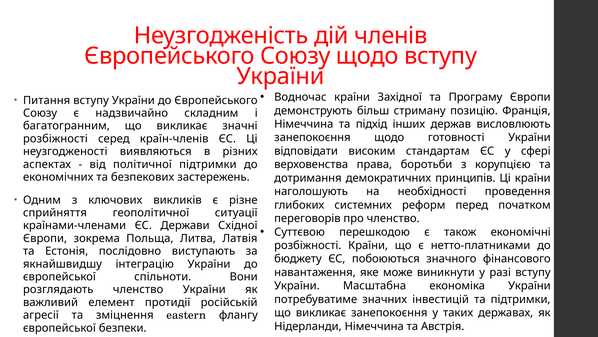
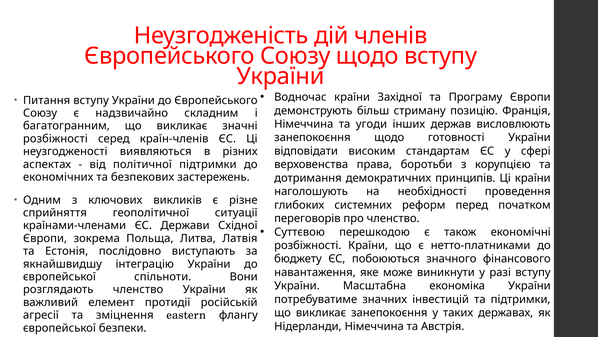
підхід: підхід -> угоди (371, 124)
